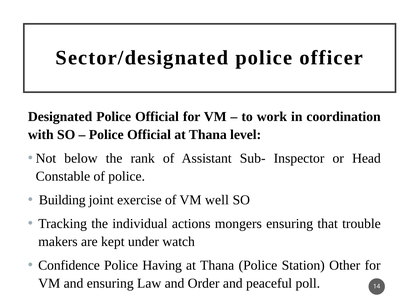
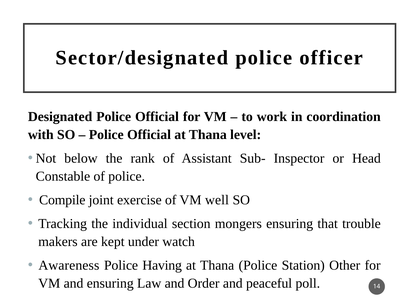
Building: Building -> Compile (62, 200)
actions: actions -> section (191, 223)
Confidence: Confidence -> Awareness (69, 265)
